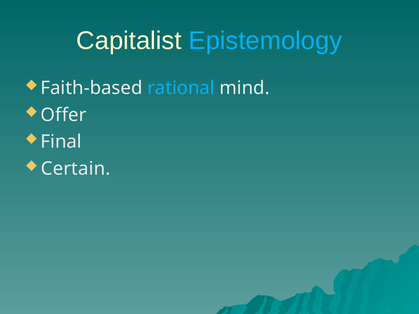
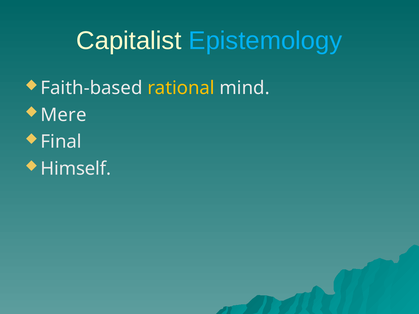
rational colour: light blue -> yellow (181, 88)
Offer: Offer -> Mere (64, 115)
Certain: Certain -> Himself (76, 169)
